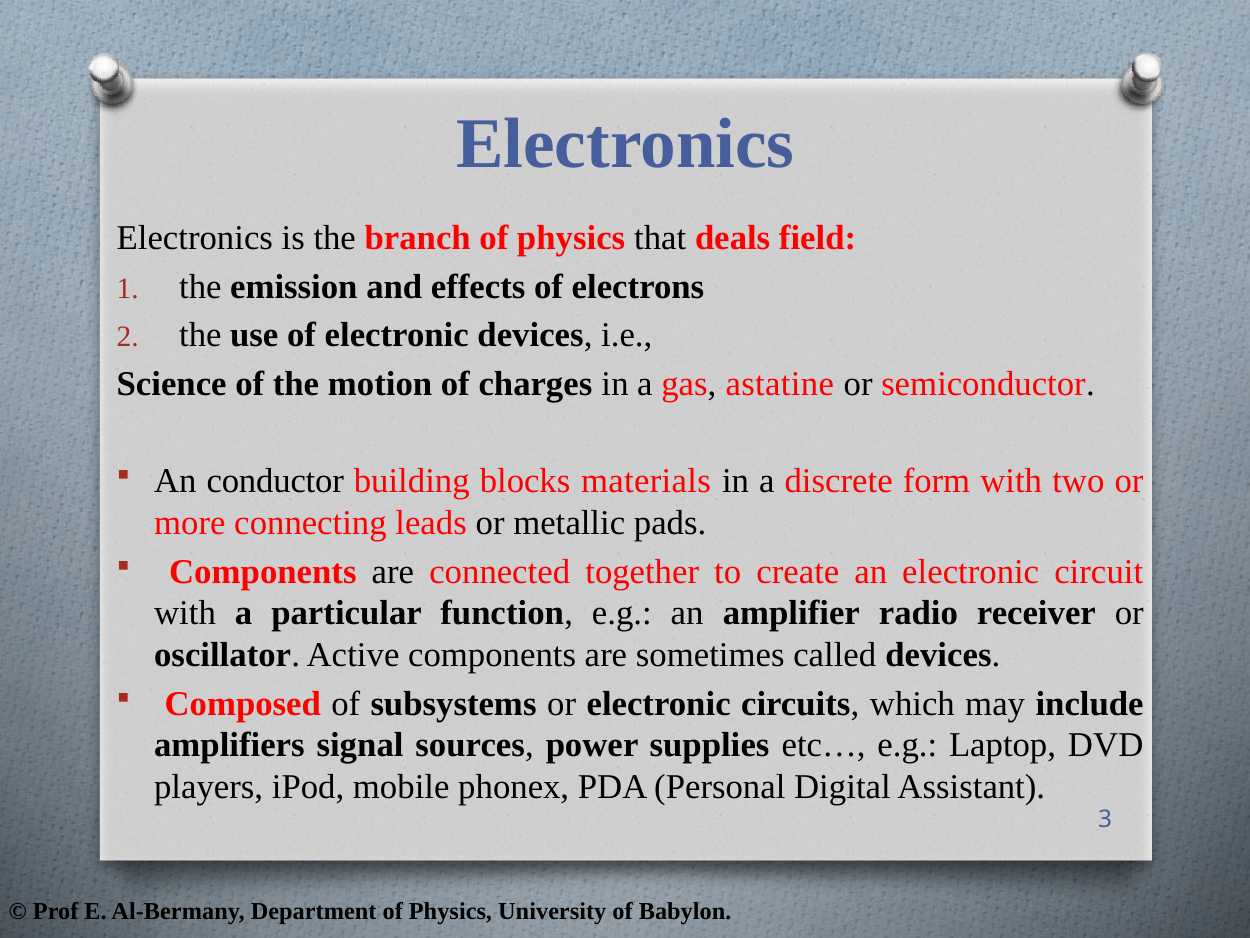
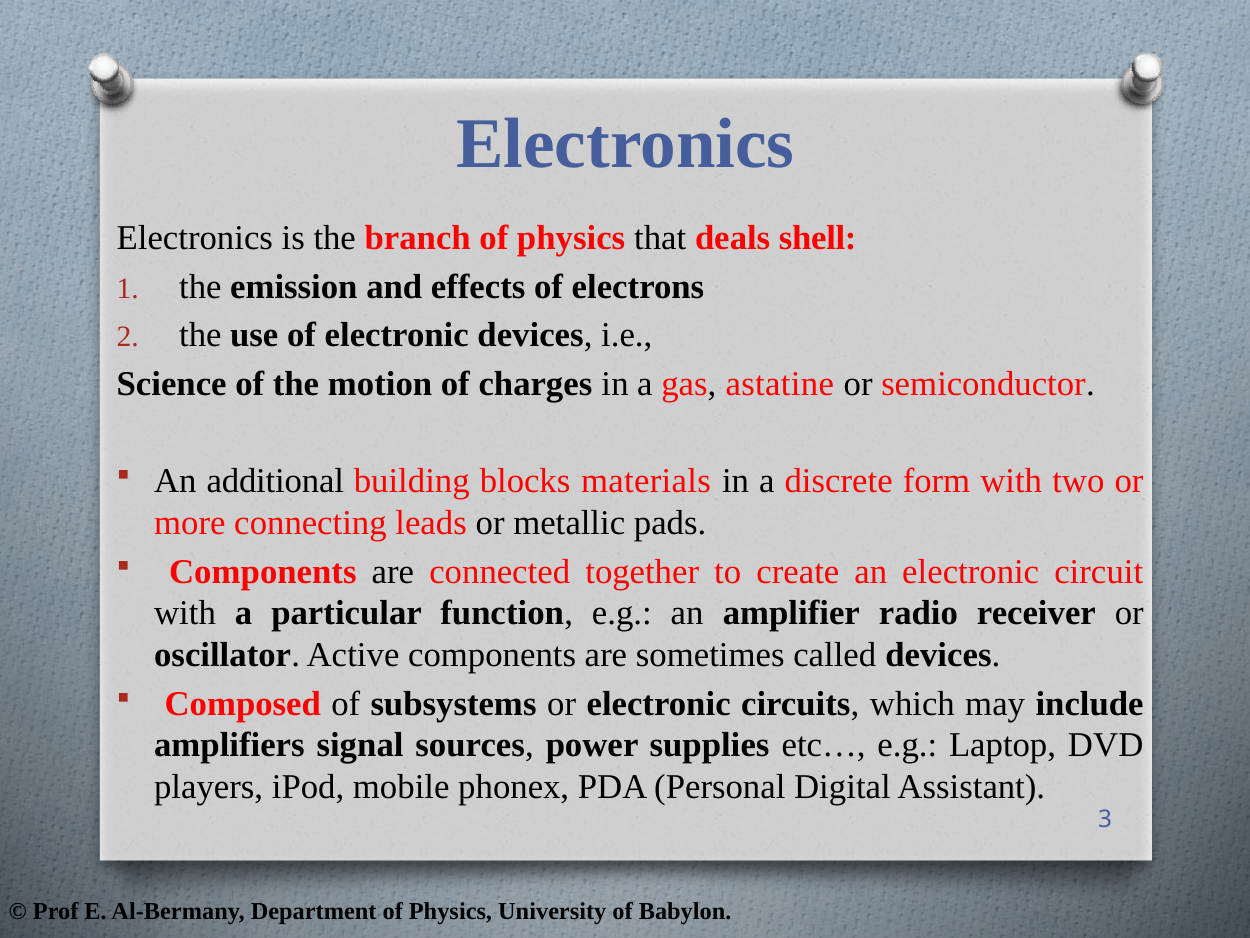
field: field -> shell (818, 238)
conductor: conductor -> additional (275, 481)
